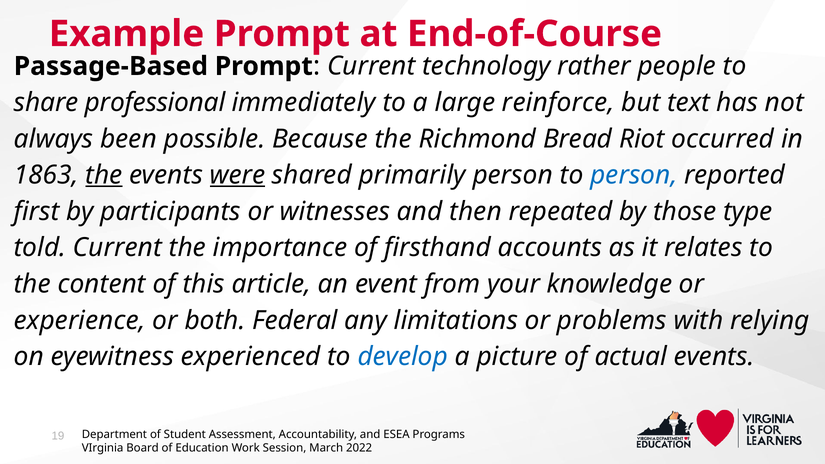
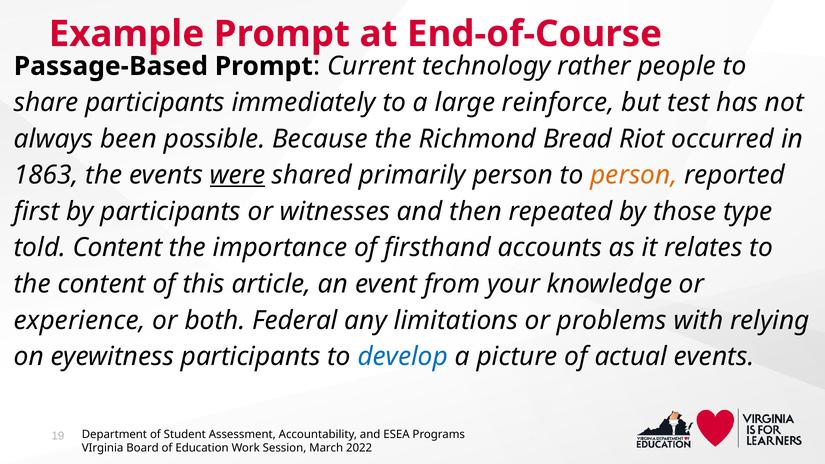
share professional: professional -> participants (155, 103)
text: text -> test (689, 103)
the underline: present -> none (104, 175)
person colour: blue -> orange (634, 175)
told Current: Current -> Content (118, 248)
eyewitness experienced: experienced -> participants (251, 357)
